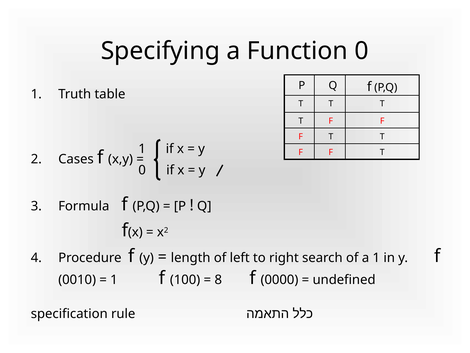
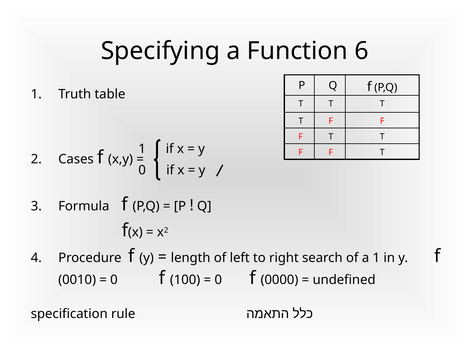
Function 0: 0 -> 6 (361, 51)
1: 1 -> 0 (114, 280)
8: 8 -> 0 (218, 280)
